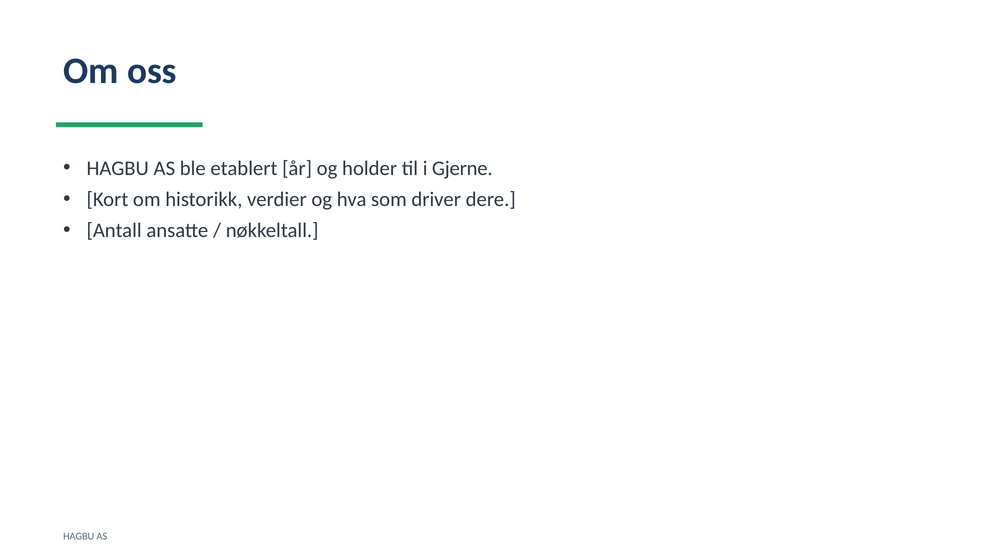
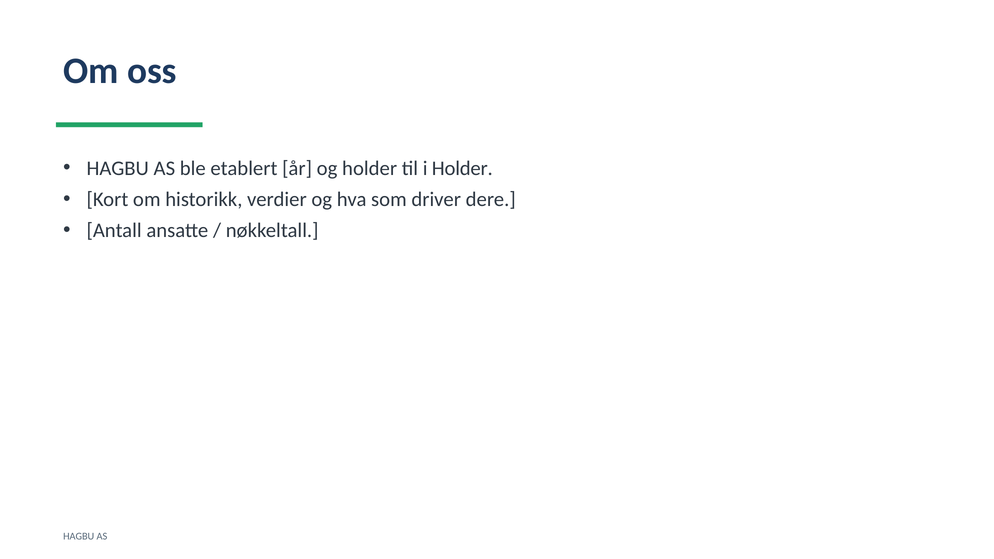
i Gjerne: Gjerne -> Holder (462, 168)
